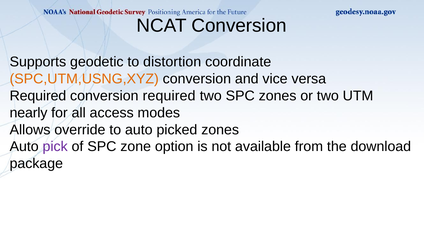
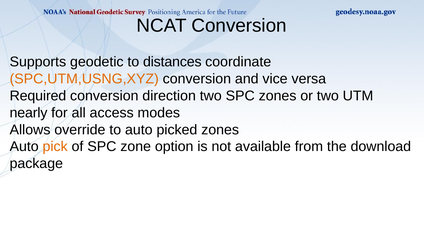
distortion: distortion -> distances (172, 62)
conversion required: required -> direction (169, 96)
pick colour: purple -> orange (55, 147)
